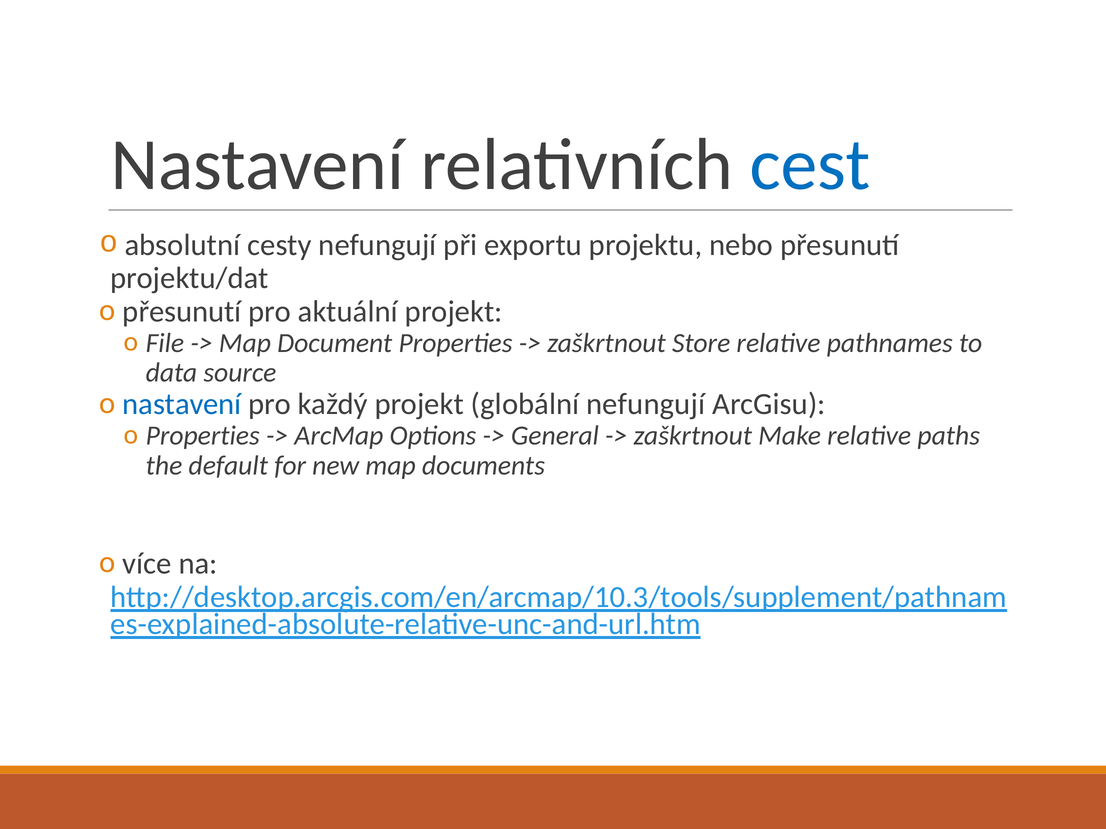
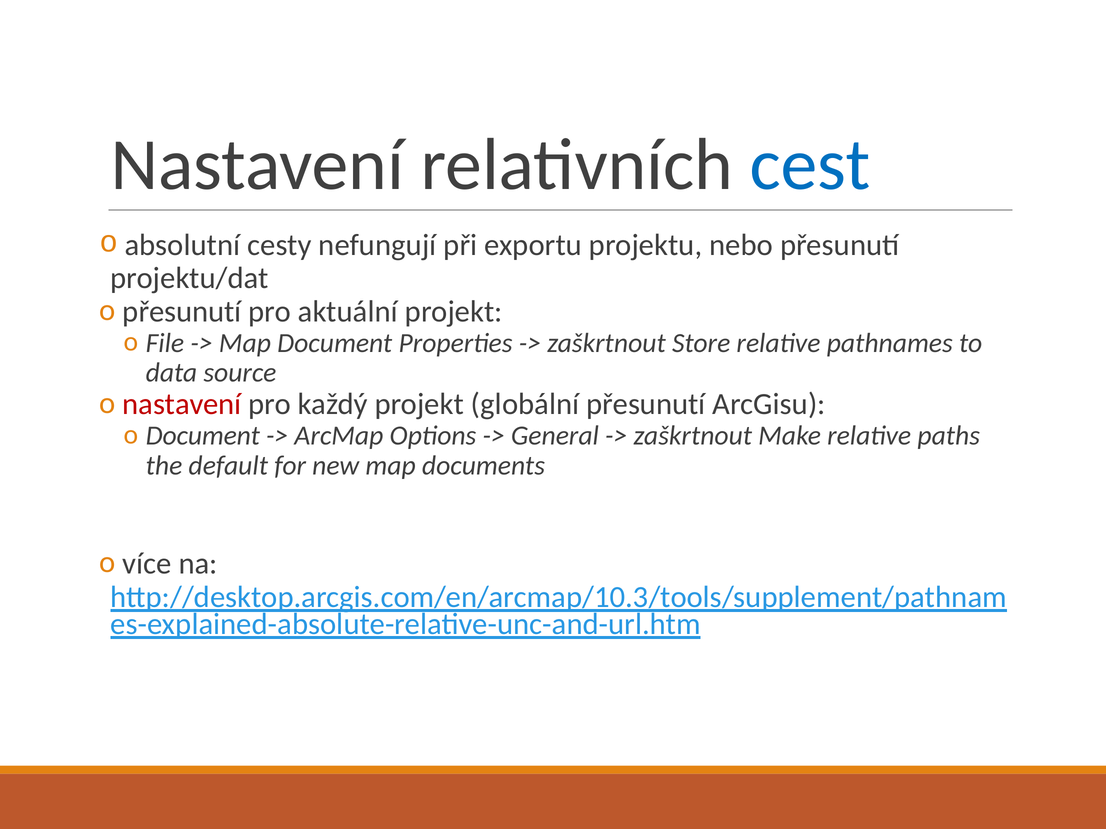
nastavení colour: blue -> red (182, 405)
globální nefungují: nefungují -> přesunutí (646, 405)
Properties: Properties -> Document (203, 436)
